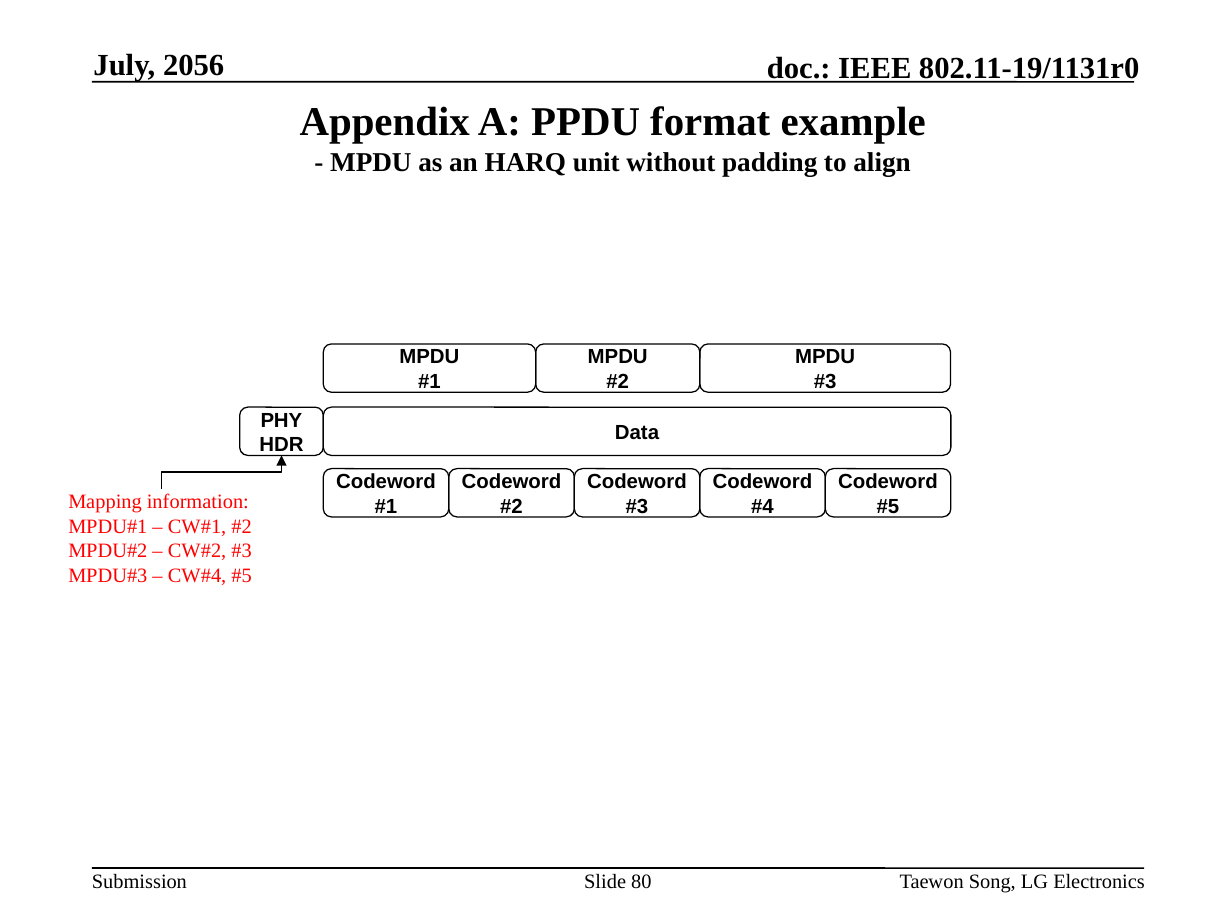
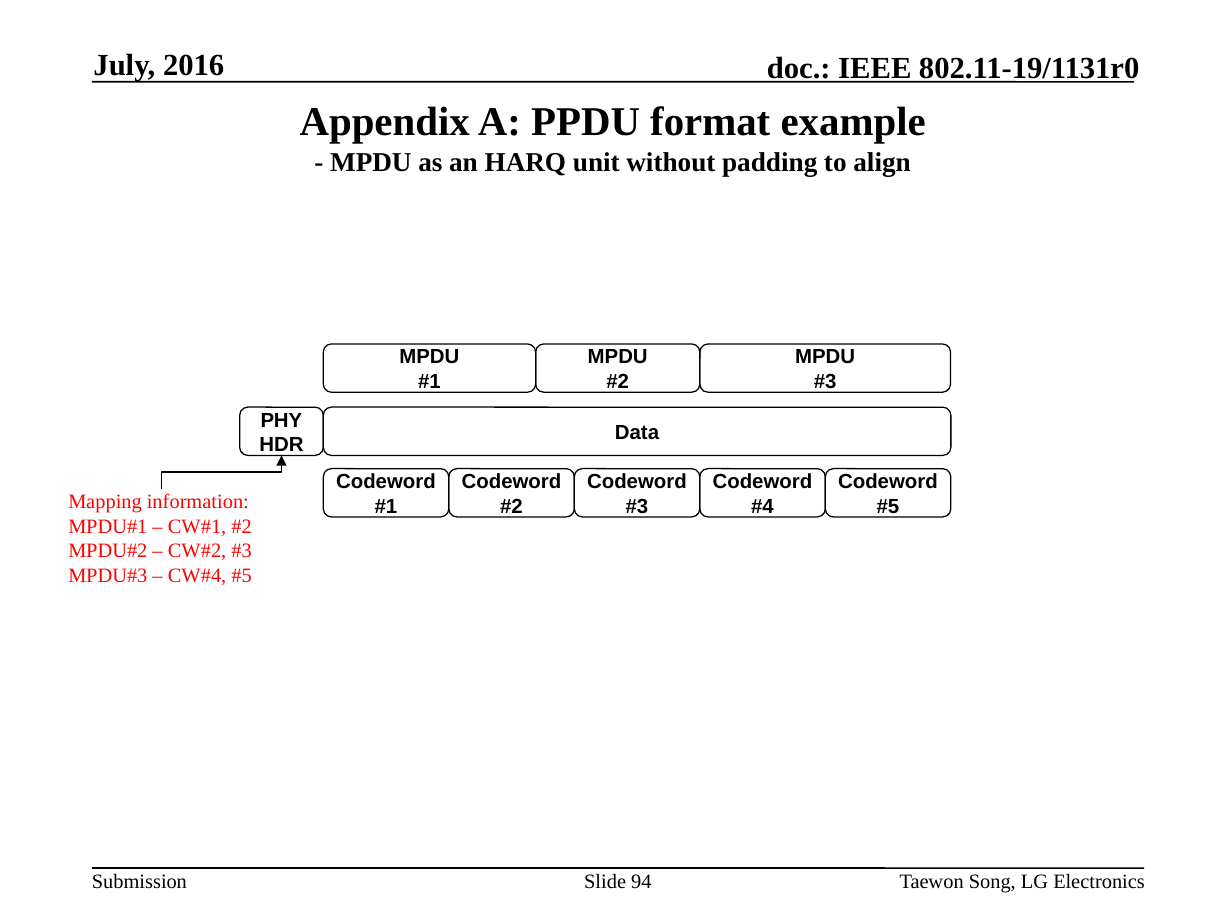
2056: 2056 -> 2016 (194, 65)
80: 80 -> 94 (641, 882)
